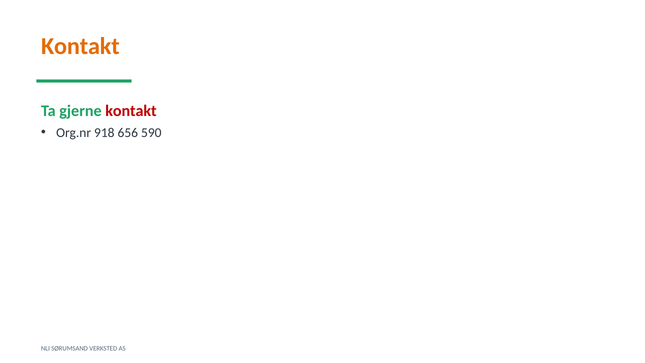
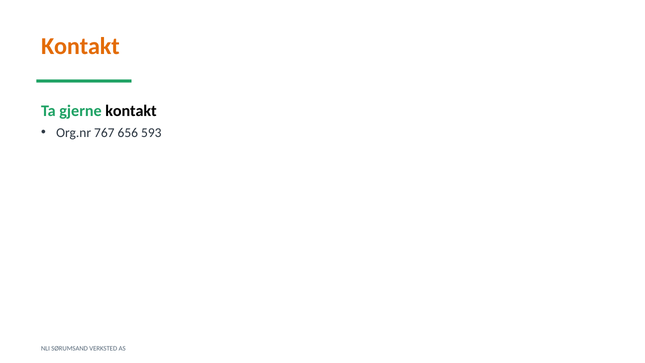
kontakt colour: red -> black (131, 111)
918: 918 -> 767 (104, 133)
590: 590 -> 593 (151, 133)
